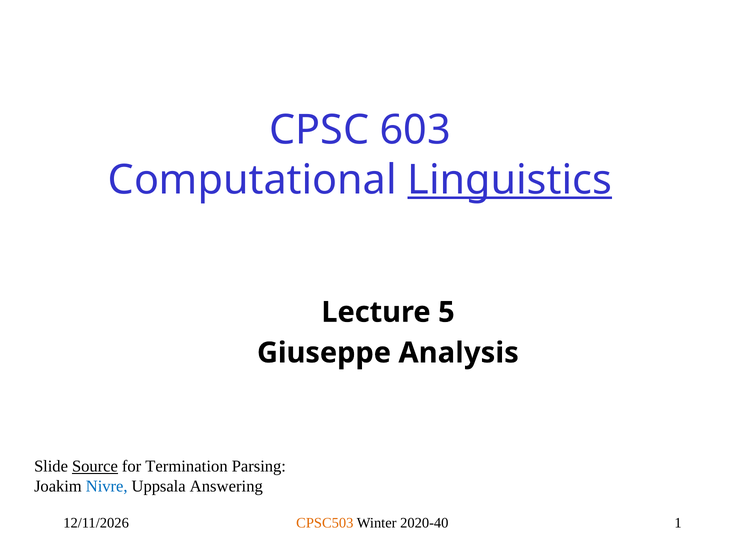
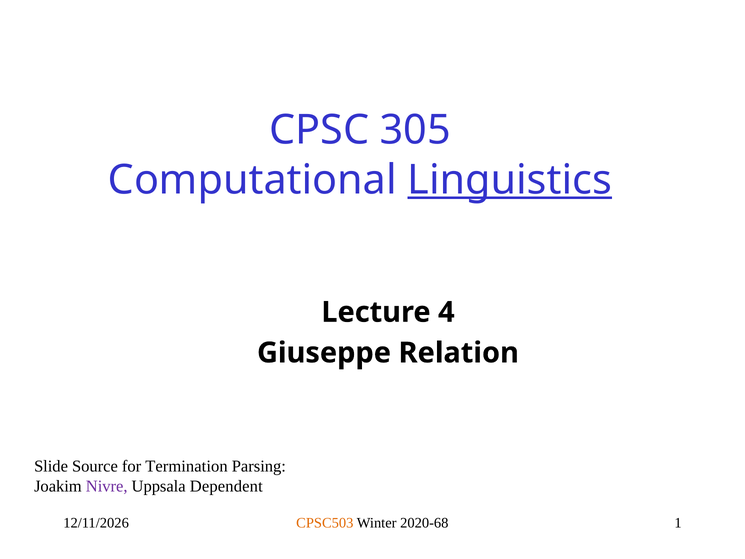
603: 603 -> 305 (415, 130)
5: 5 -> 4 (446, 312)
Analysis: Analysis -> Relation (459, 353)
Source underline: present -> none (95, 466)
Nivre colour: blue -> purple (107, 486)
Answering: Answering -> Dependent (226, 486)
2020-40: 2020-40 -> 2020-68 (424, 523)
